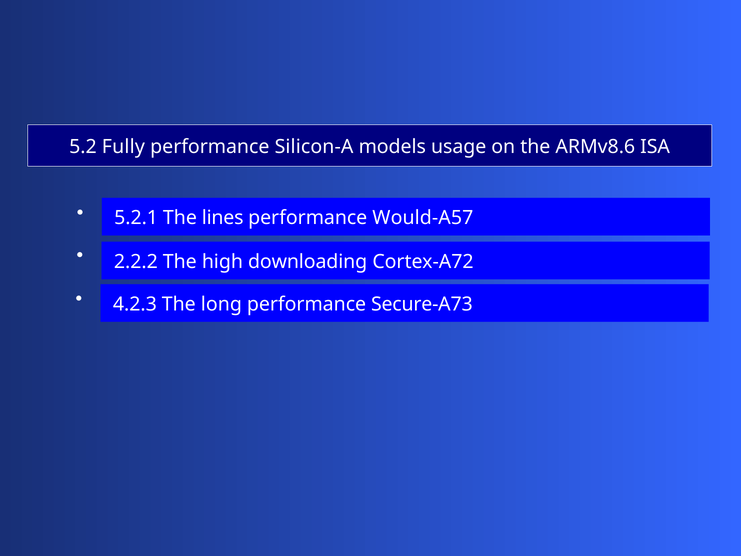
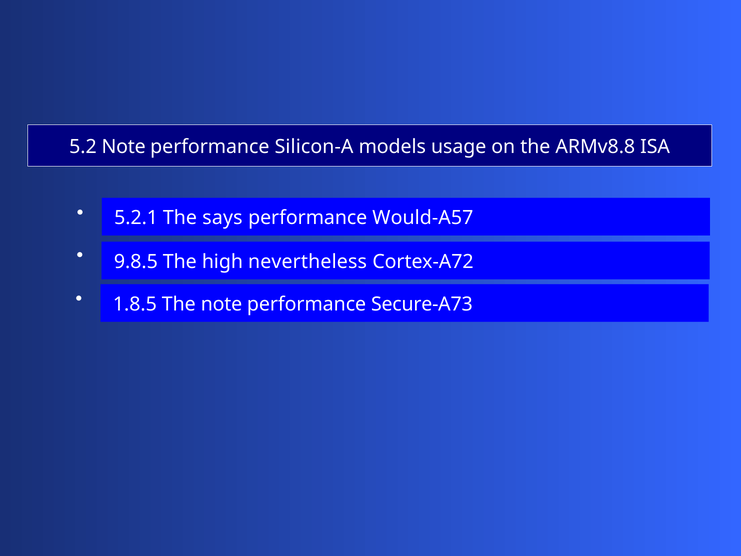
5.2 Fully: Fully -> Note (124, 147)
ARMv8.6: ARMv8.6 -> ARMv8.8 (595, 147)
lines: lines -> says (222, 218)
2.2.2: 2.2.2 -> 9.8.5 (136, 262)
downloading: downloading -> nevertheless (307, 262)
4.2.3: 4.2.3 -> 1.8.5 (135, 304)
The long: long -> note (221, 304)
